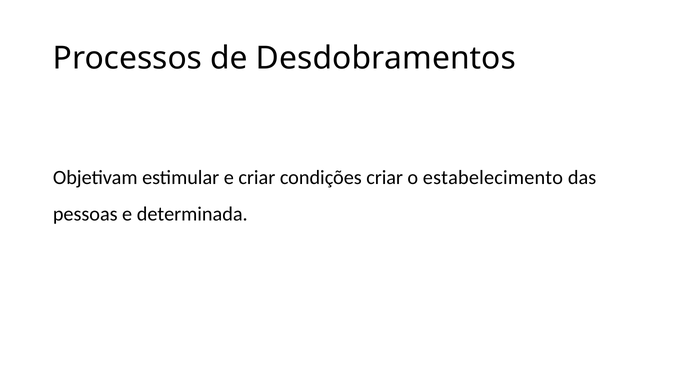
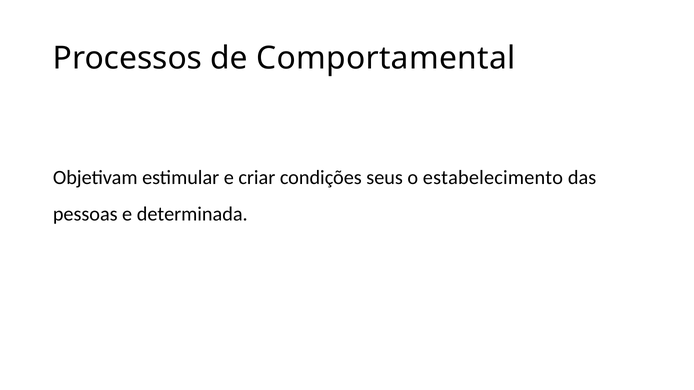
Desdobramentos: Desdobramentos -> Comportamental (386, 58)
condições criar: criar -> seus (385, 178)
